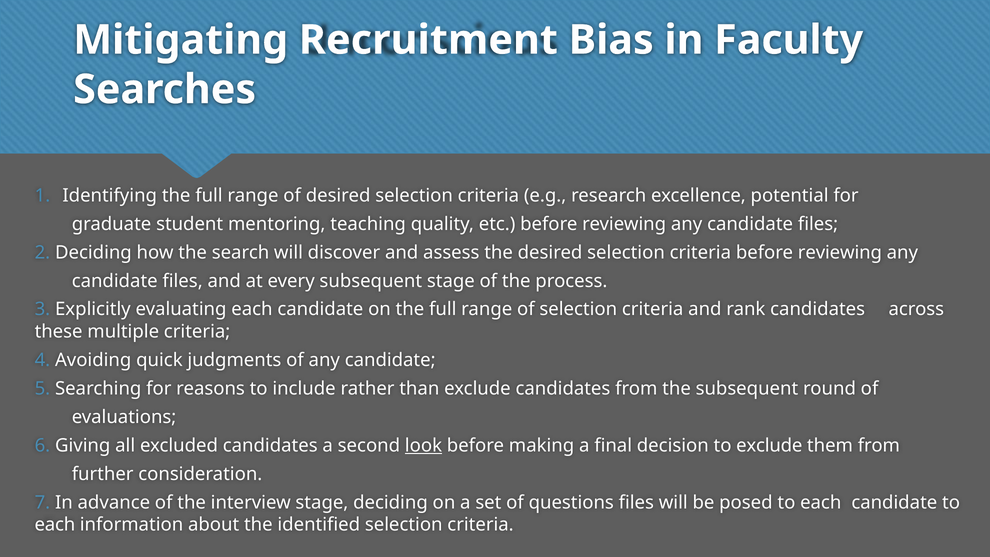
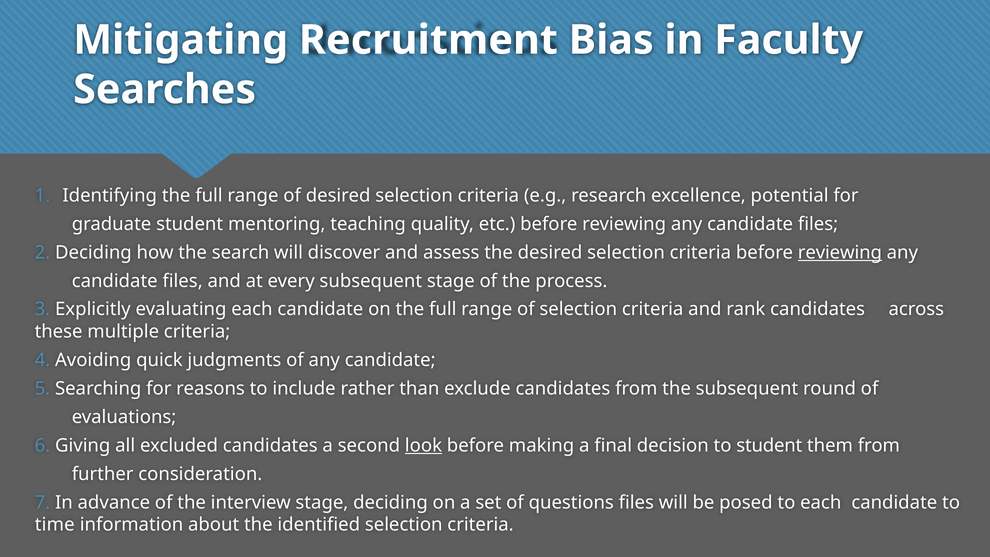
reviewing underline: none -> present (840, 252)
to exclude: exclude -> student (769, 445)
each: each -> time (55, 525)
